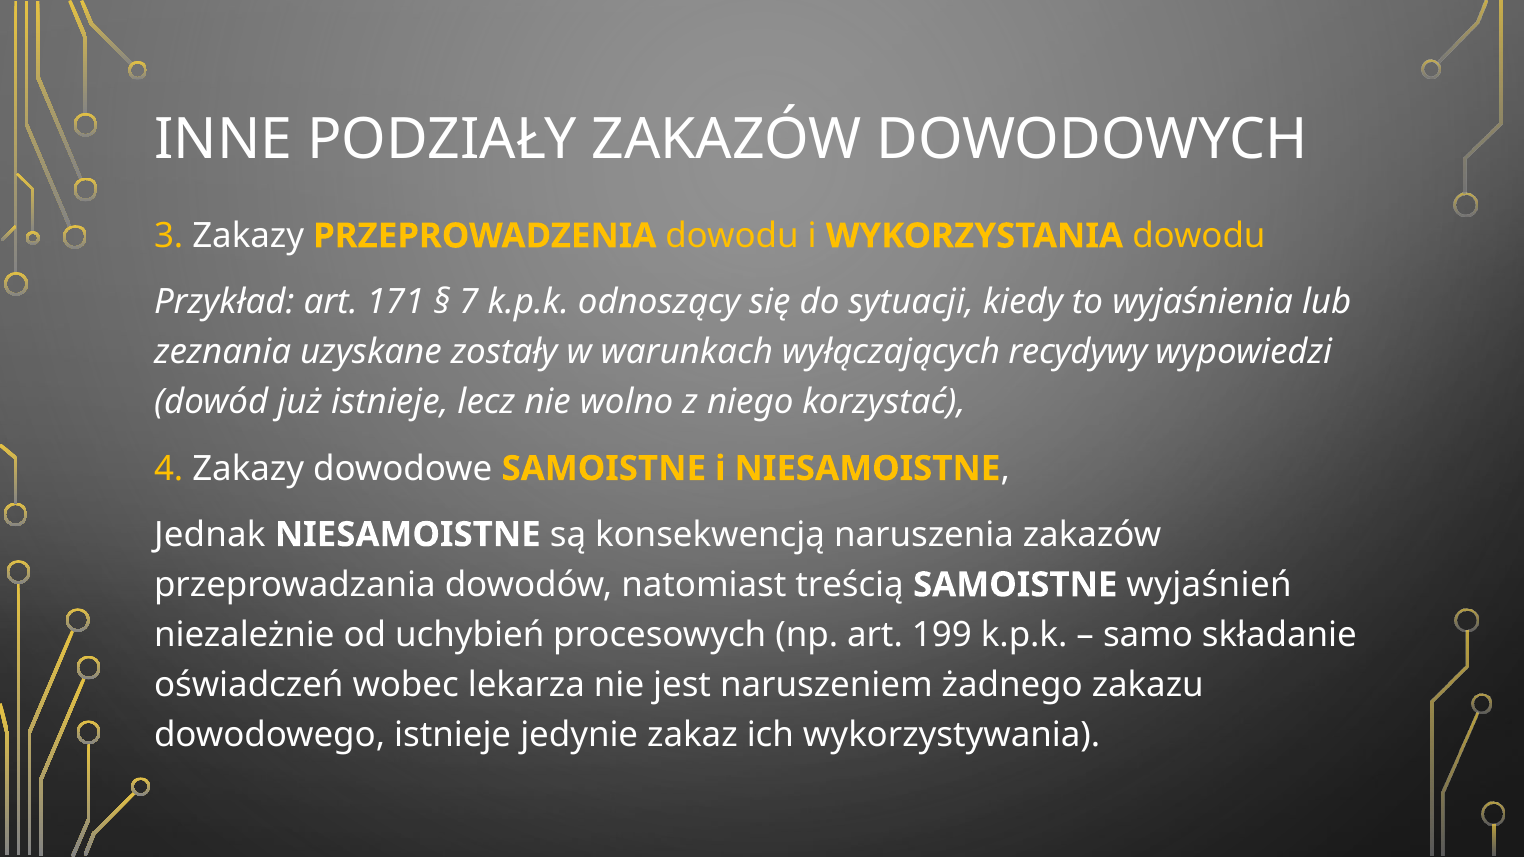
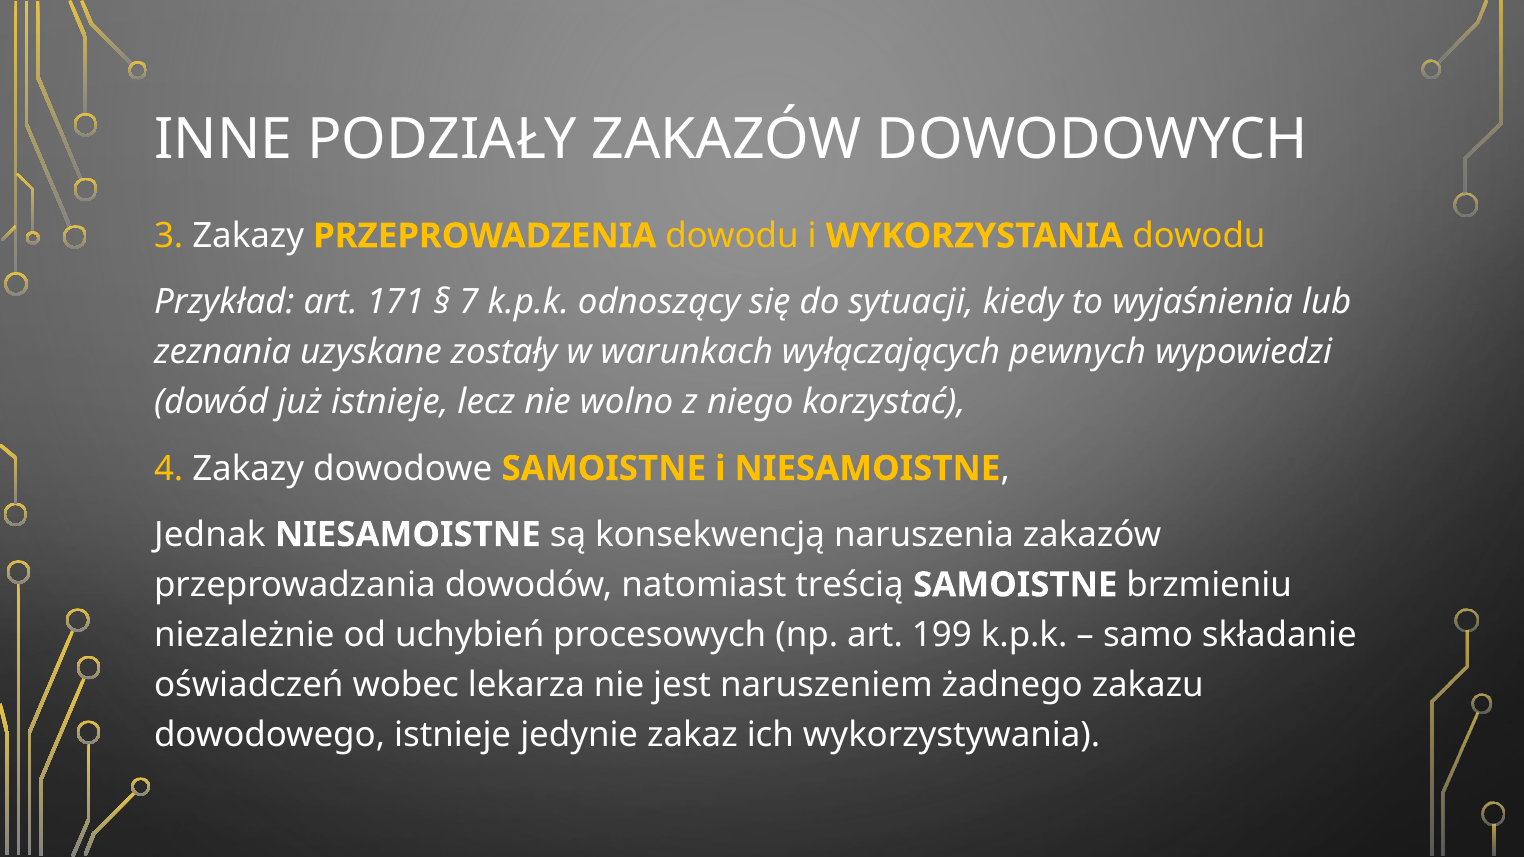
recydywy: recydywy -> pewnych (1078, 352)
wyjaśnień: wyjaśnień -> brzmieniu (1209, 585)
